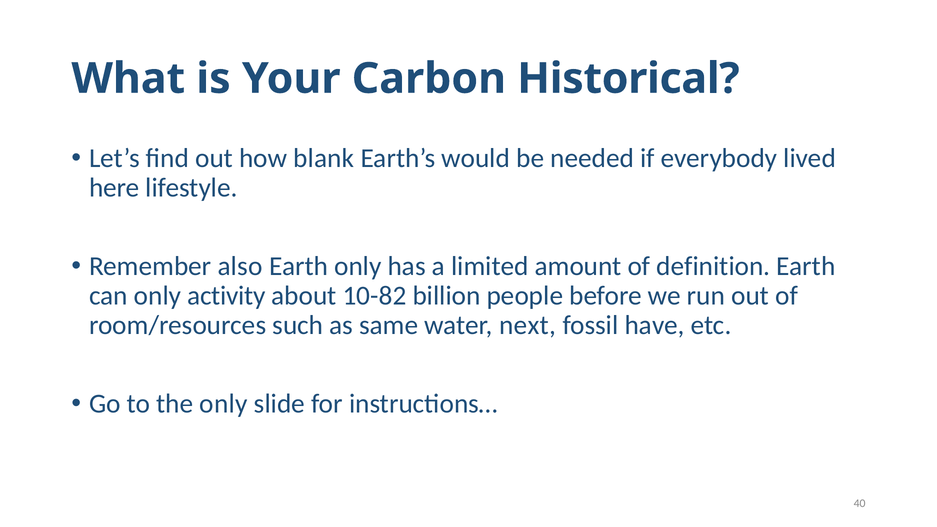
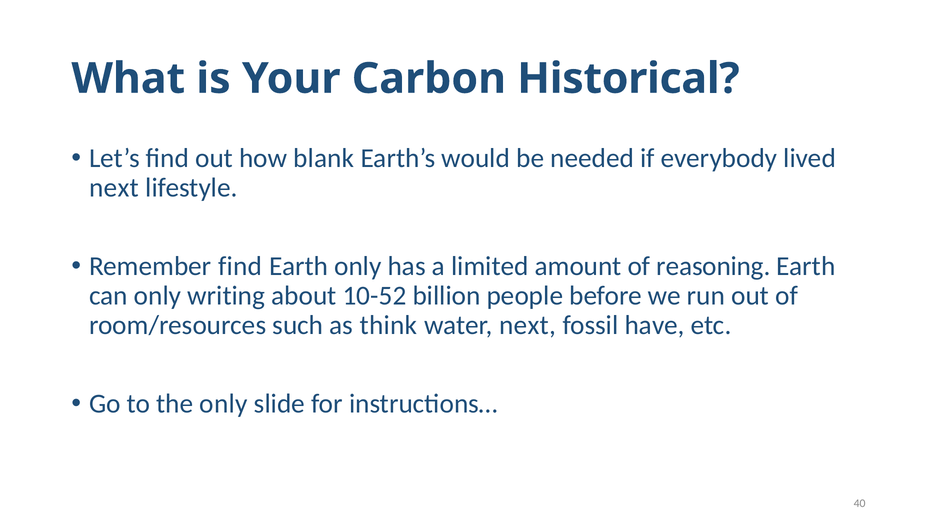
here: here -> next (114, 188)
Remember also: also -> find (240, 266)
definition: definition -> reasoning (713, 266)
activity: activity -> writing (226, 296)
10-82: 10-82 -> 10-52 (374, 296)
same: same -> think (388, 325)
